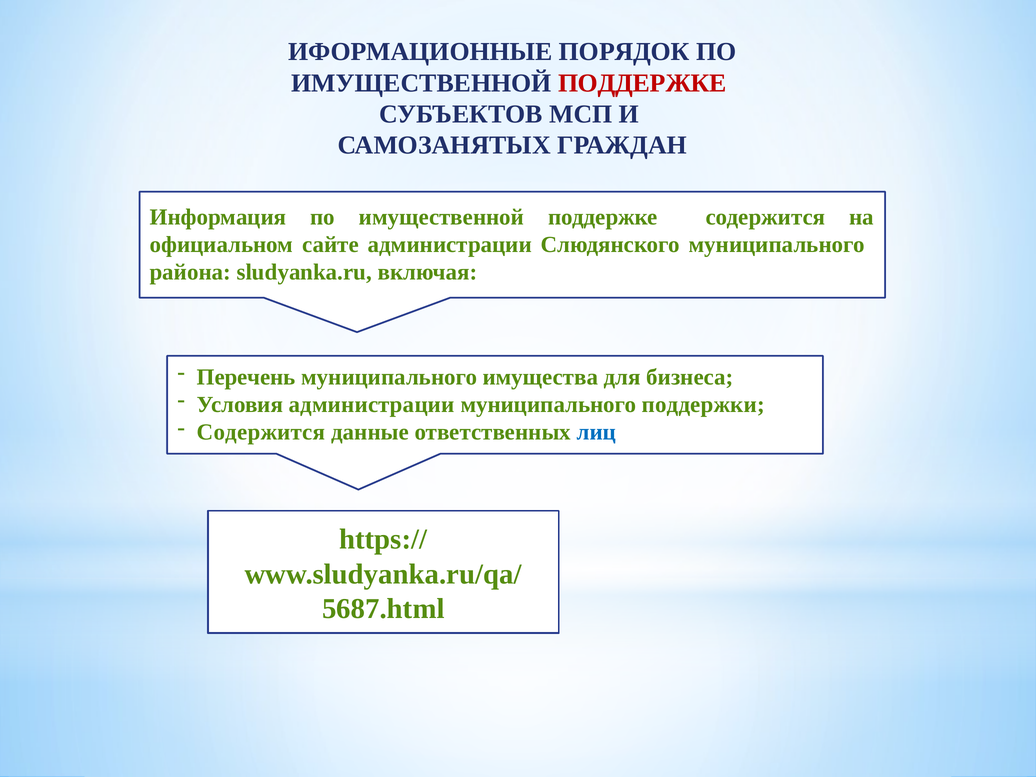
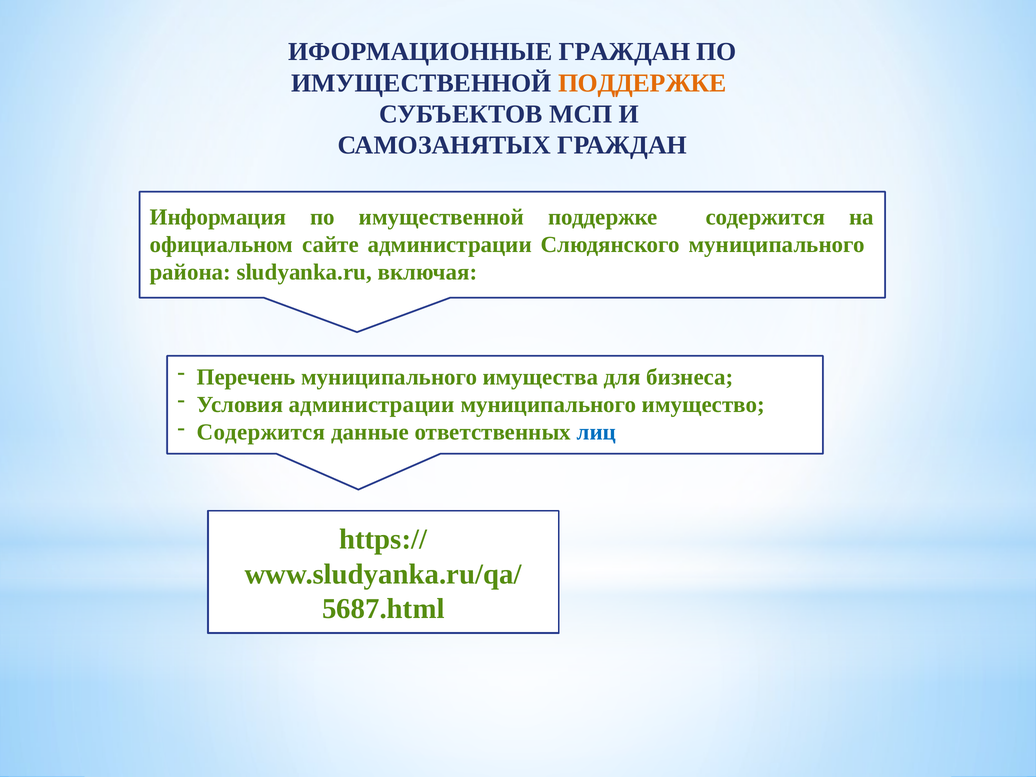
ИФОРМАЦИОННЫЕ ПОРЯДОК: ПОРЯДОК -> ГРАЖДАН (624, 52)
ПОДДЕРЖКЕ colour: red -> orange (642, 83)
поддержки: поддержки -> имущество (703, 405)
